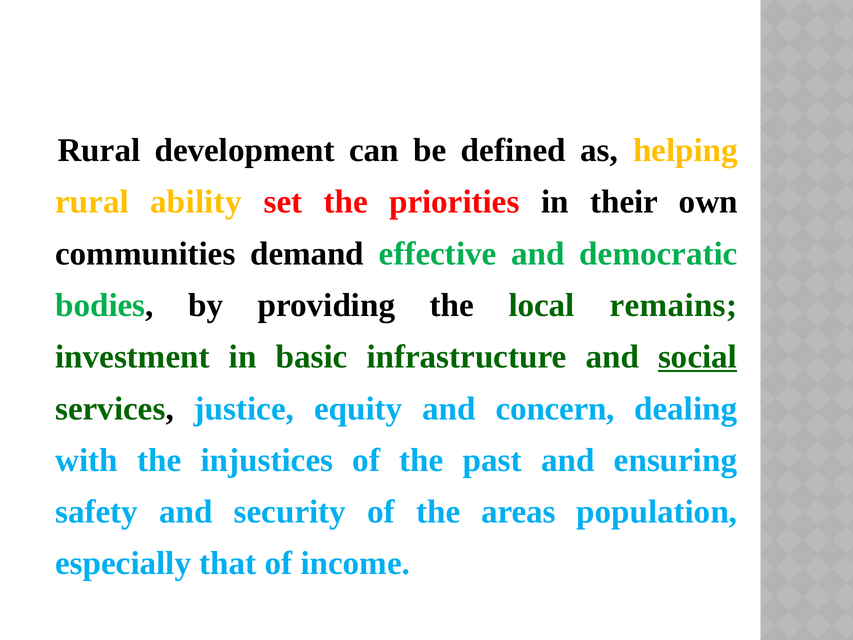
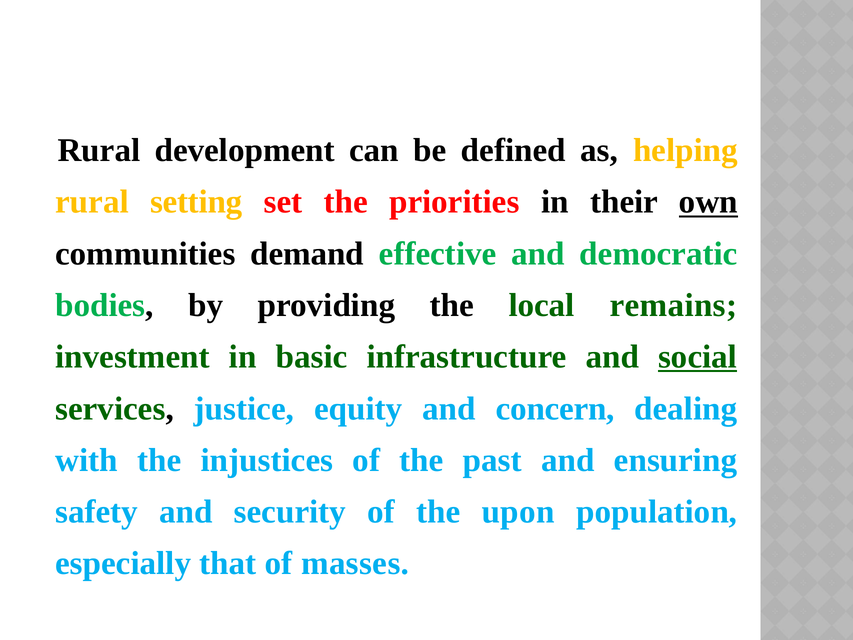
ability: ability -> setting (196, 202)
own underline: none -> present (708, 202)
areas: areas -> upon (518, 512)
income: income -> masses (355, 563)
